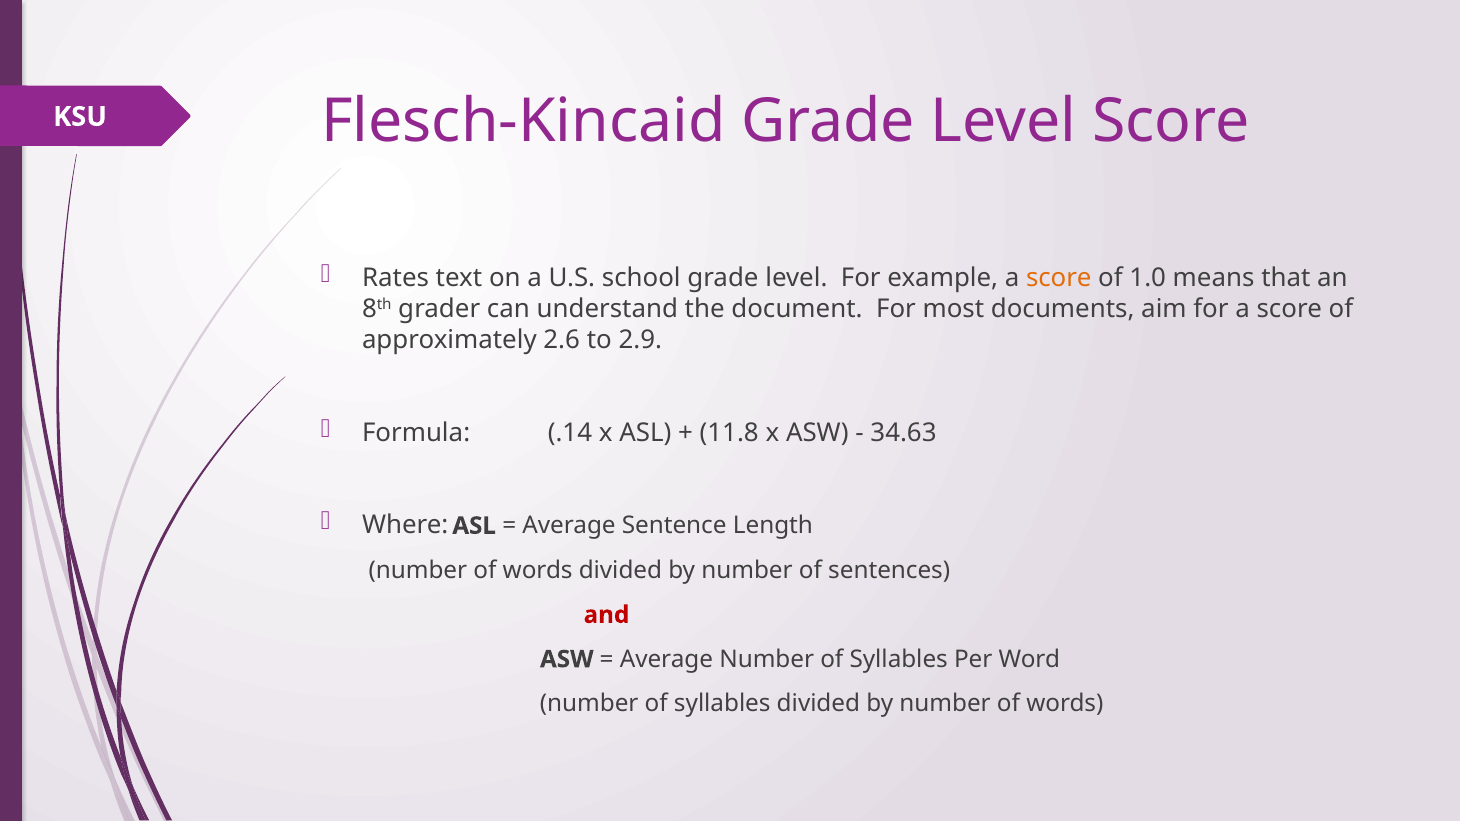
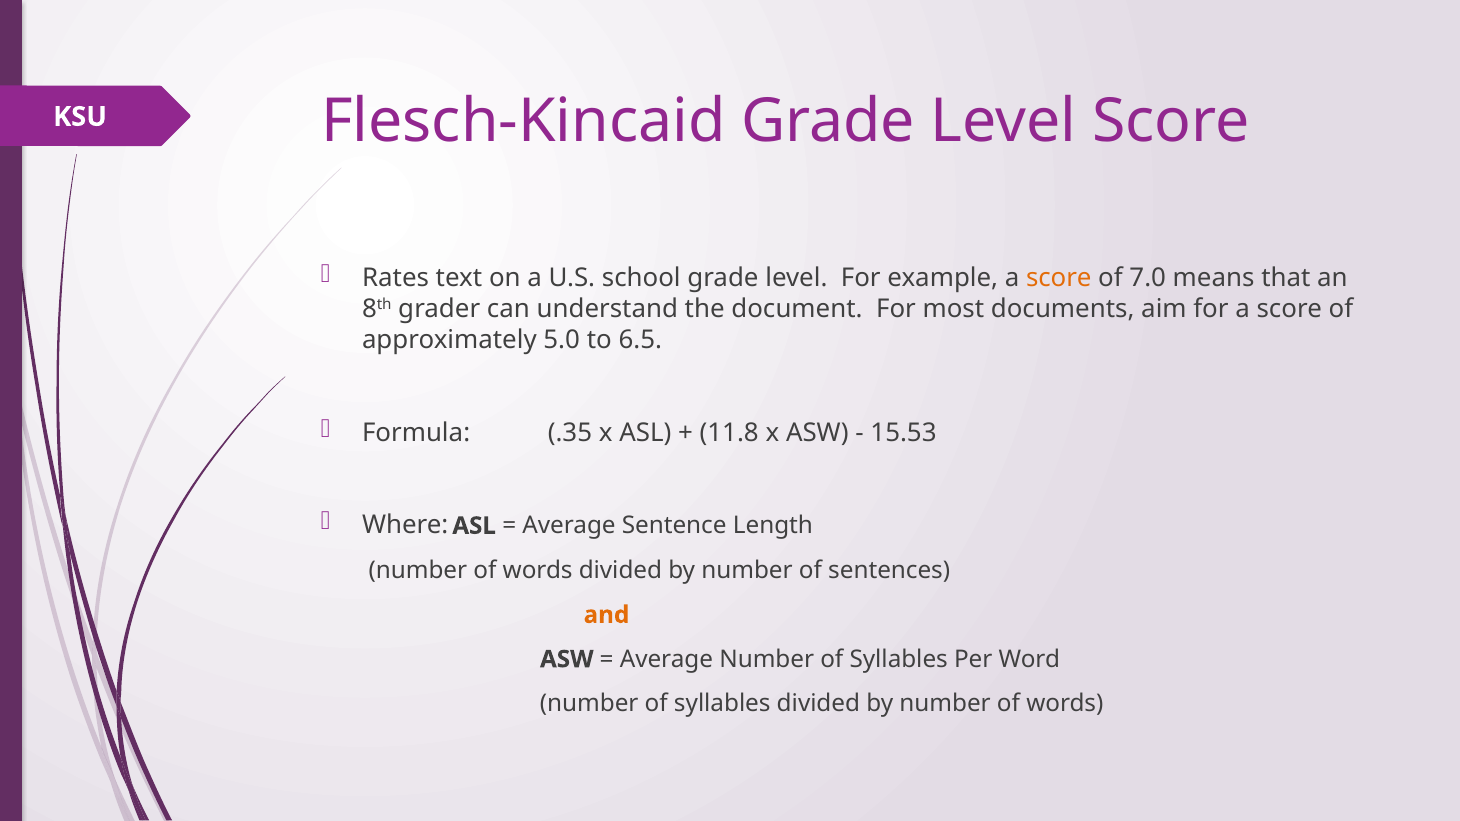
1.0: 1.0 -> 7.0 (1148, 278)
2.6: 2.6 -> 5.0 (562, 340)
2.9: 2.9 -> 6.5 (640, 340)
.14: .14 -> .35 (570, 433)
34.63: 34.63 -> 15.53 (904, 433)
and colour: red -> orange (606, 615)
